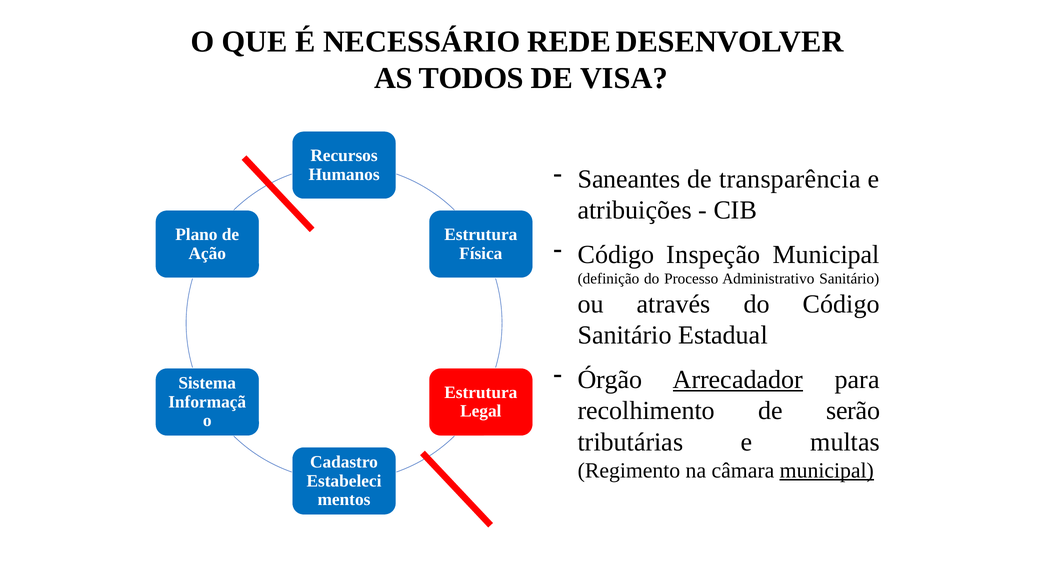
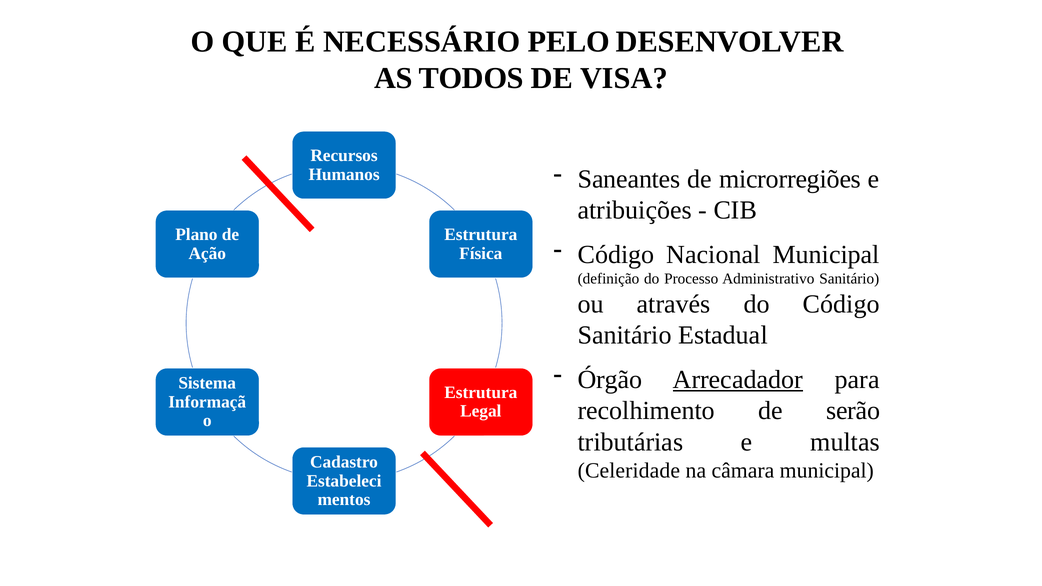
REDE: REDE -> PELO (569, 42)
transparência: transparência -> microrregiões (790, 179)
Inspeção: Inspeção -> Nacional (713, 255)
Regimento: Regimento -> Celeridade (629, 470)
municipal underline: present -> none (827, 470)
